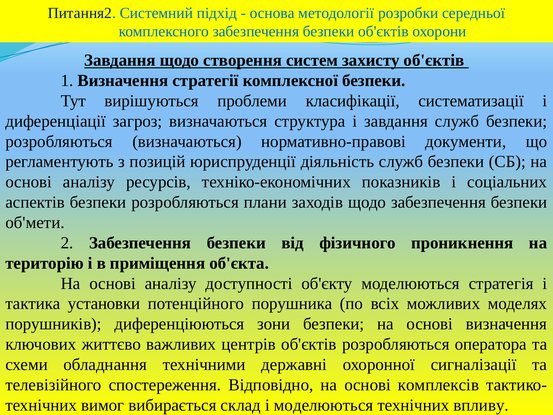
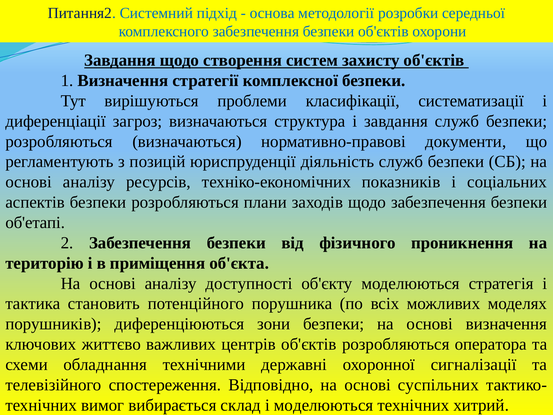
об'мети: об'мети -> об'етапі (35, 222)
установки: установки -> становить (104, 304)
комплексів: комплексів -> суспільних (438, 385)
впливу: впливу -> хитрий (481, 405)
